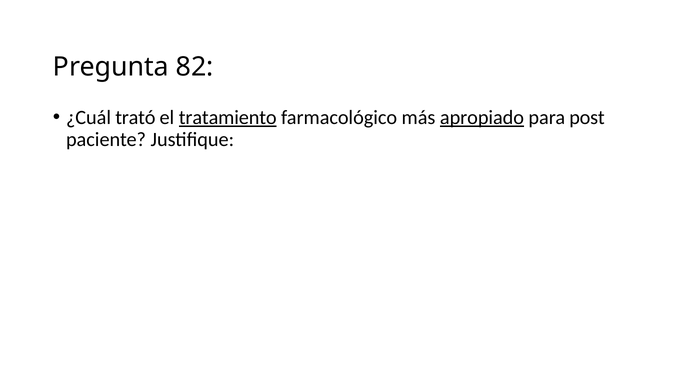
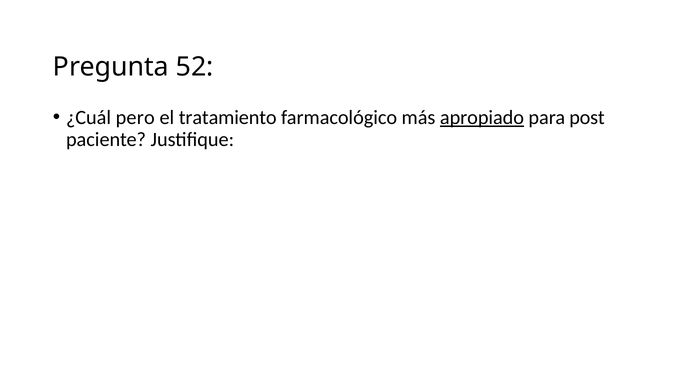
82: 82 -> 52 (195, 67)
trató: trató -> pero (135, 117)
tratamiento underline: present -> none (228, 117)
